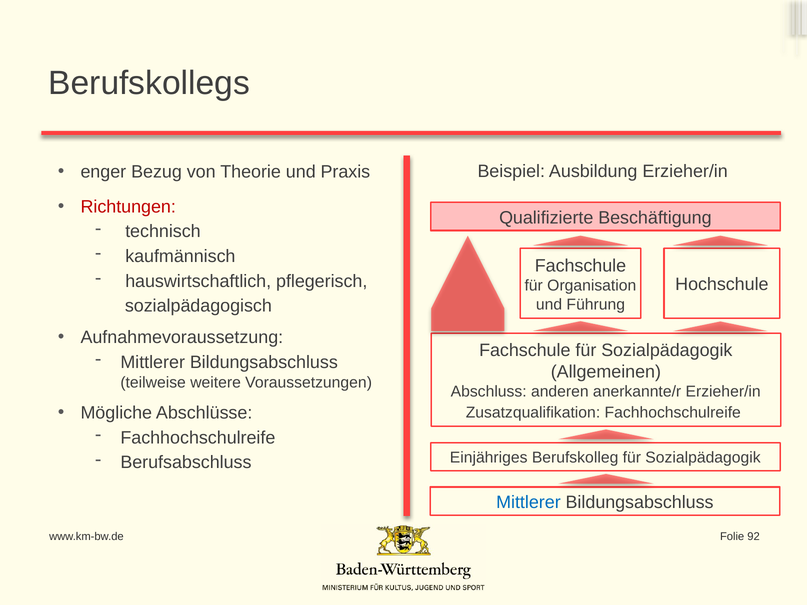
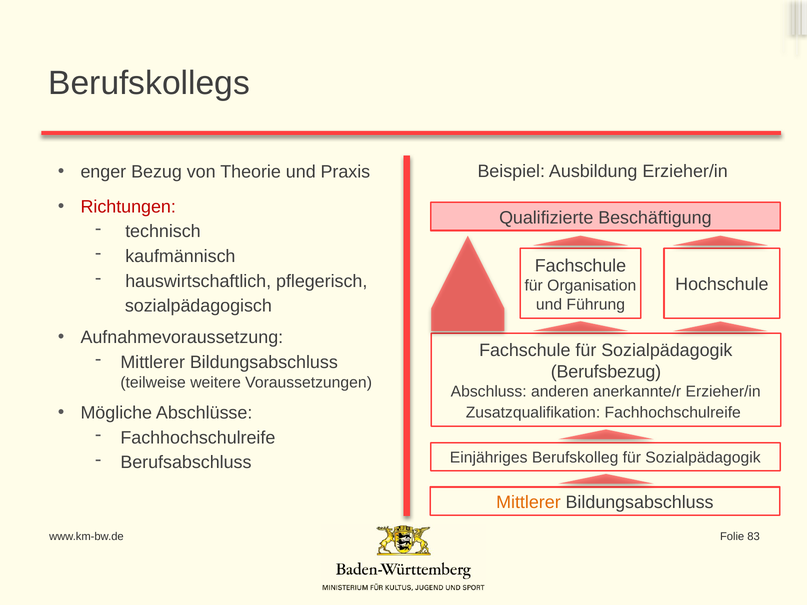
Allgemeinen: Allgemeinen -> Berufsbezug (606, 372)
Mittlerer colour: blue -> orange (528, 503)
92: 92 -> 83 (754, 537)
